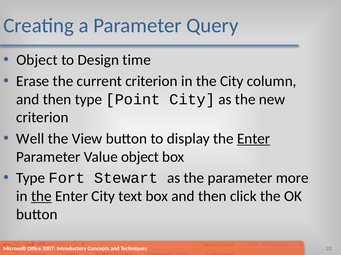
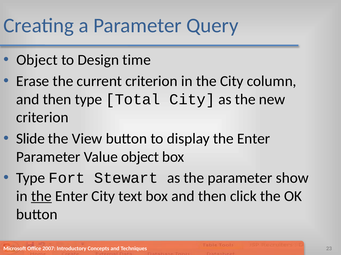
Point: Point -> Total (133, 100)
Well: Well -> Slide (30, 139)
Enter underline: present -> none (254, 139)
more: more -> show (292, 179)
